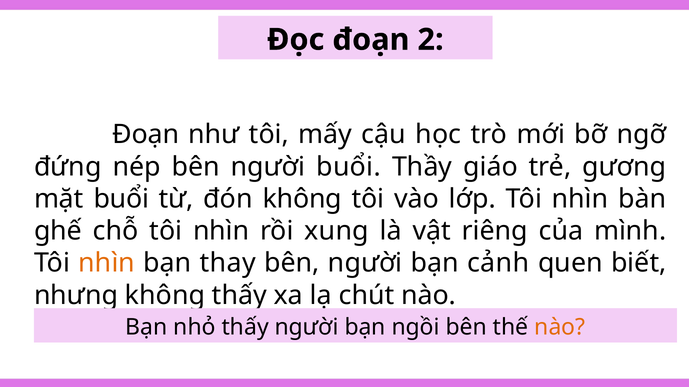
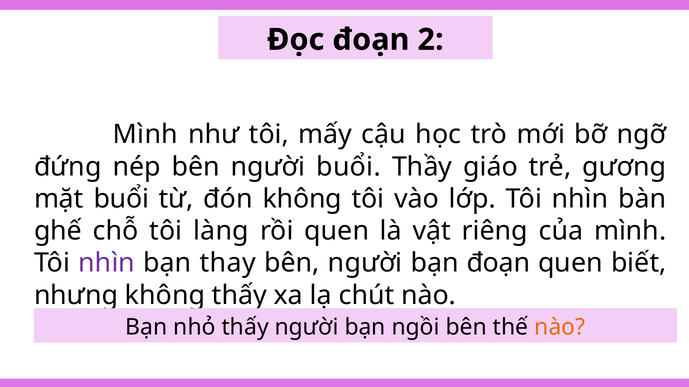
Đoạn: Đoạn -> Mình (145, 135)
chỗ tôi nhìn: nhìn -> làng (221, 231)
rồi xung: xung -> quen (337, 231)
nhìn colour: orange -> purple (107, 263)
bạn cảnh: cảnh -> đoạn (499, 263)
